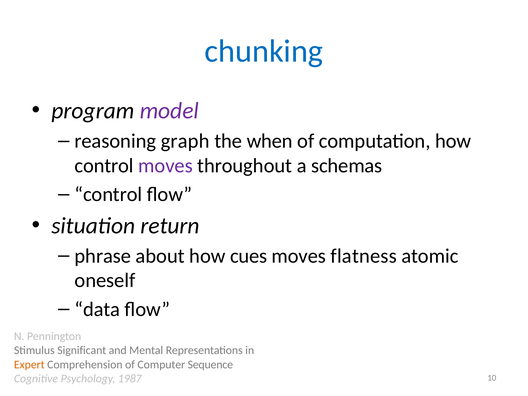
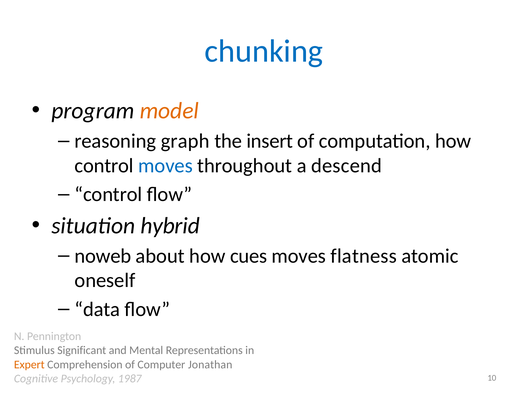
model colour: purple -> orange (169, 111)
when: when -> insert (270, 141)
moves colour: purple -> blue (166, 166)
schemas: schemas -> descend (347, 166)
return: return -> hybrid (170, 226)
phrase: phrase -> noweb (103, 256)
Sequence: Sequence -> Jonathan (210, 364)
